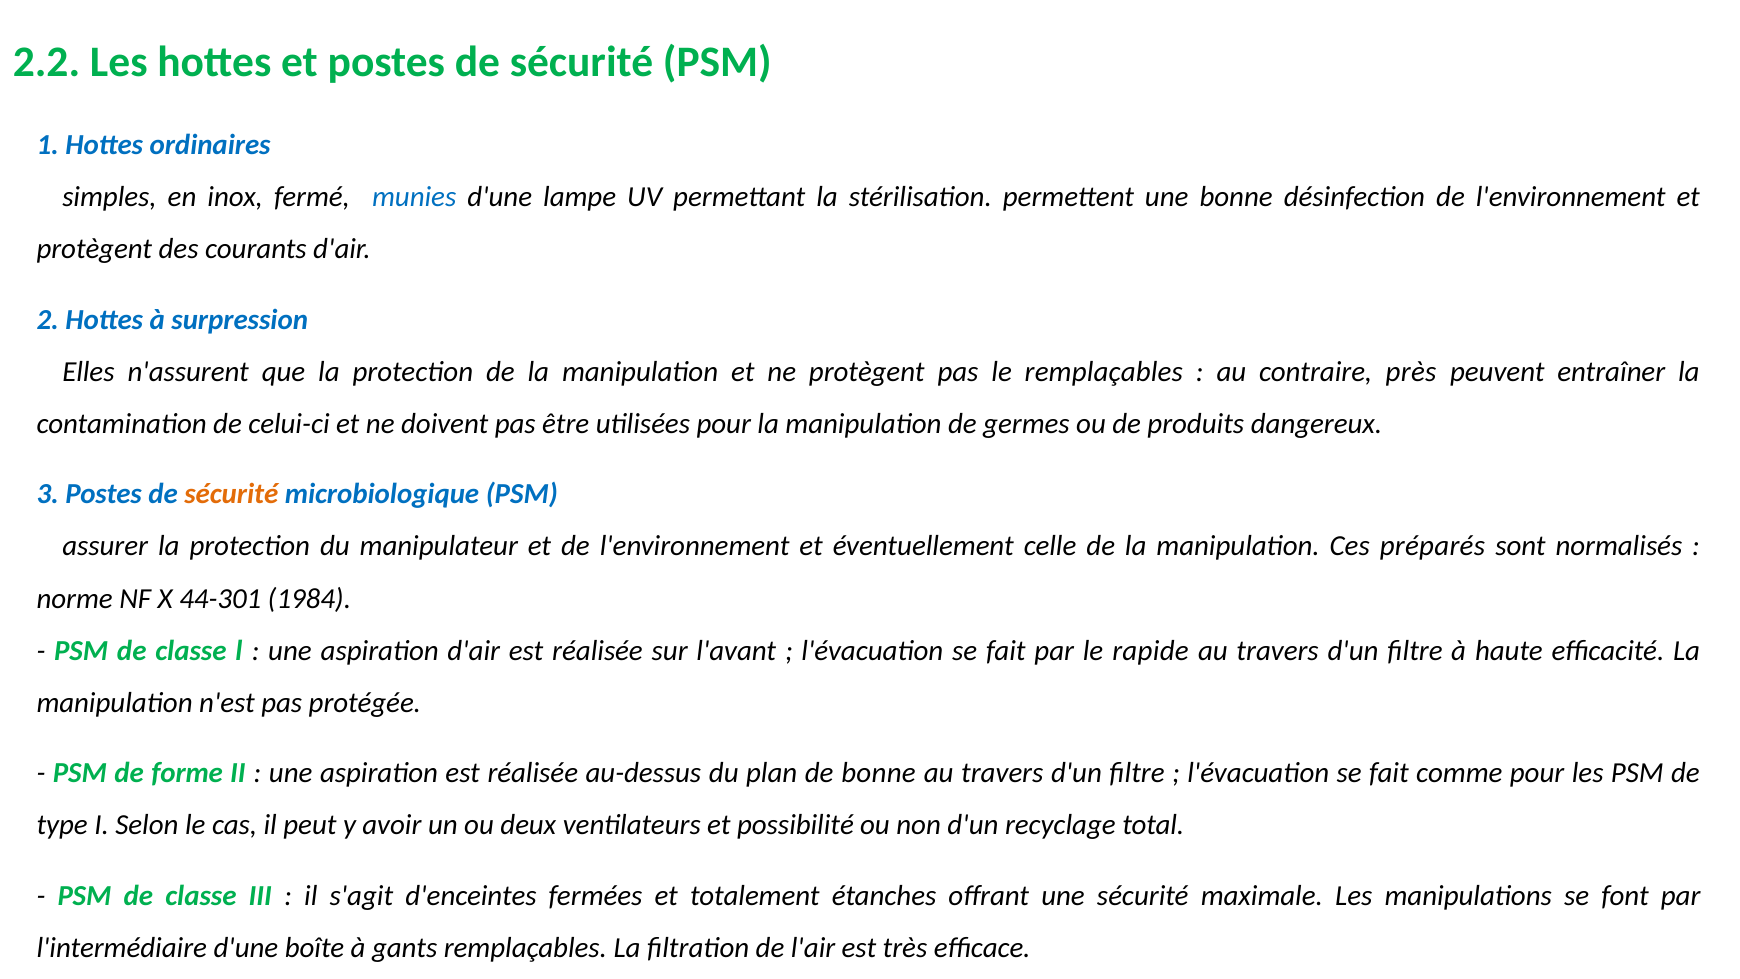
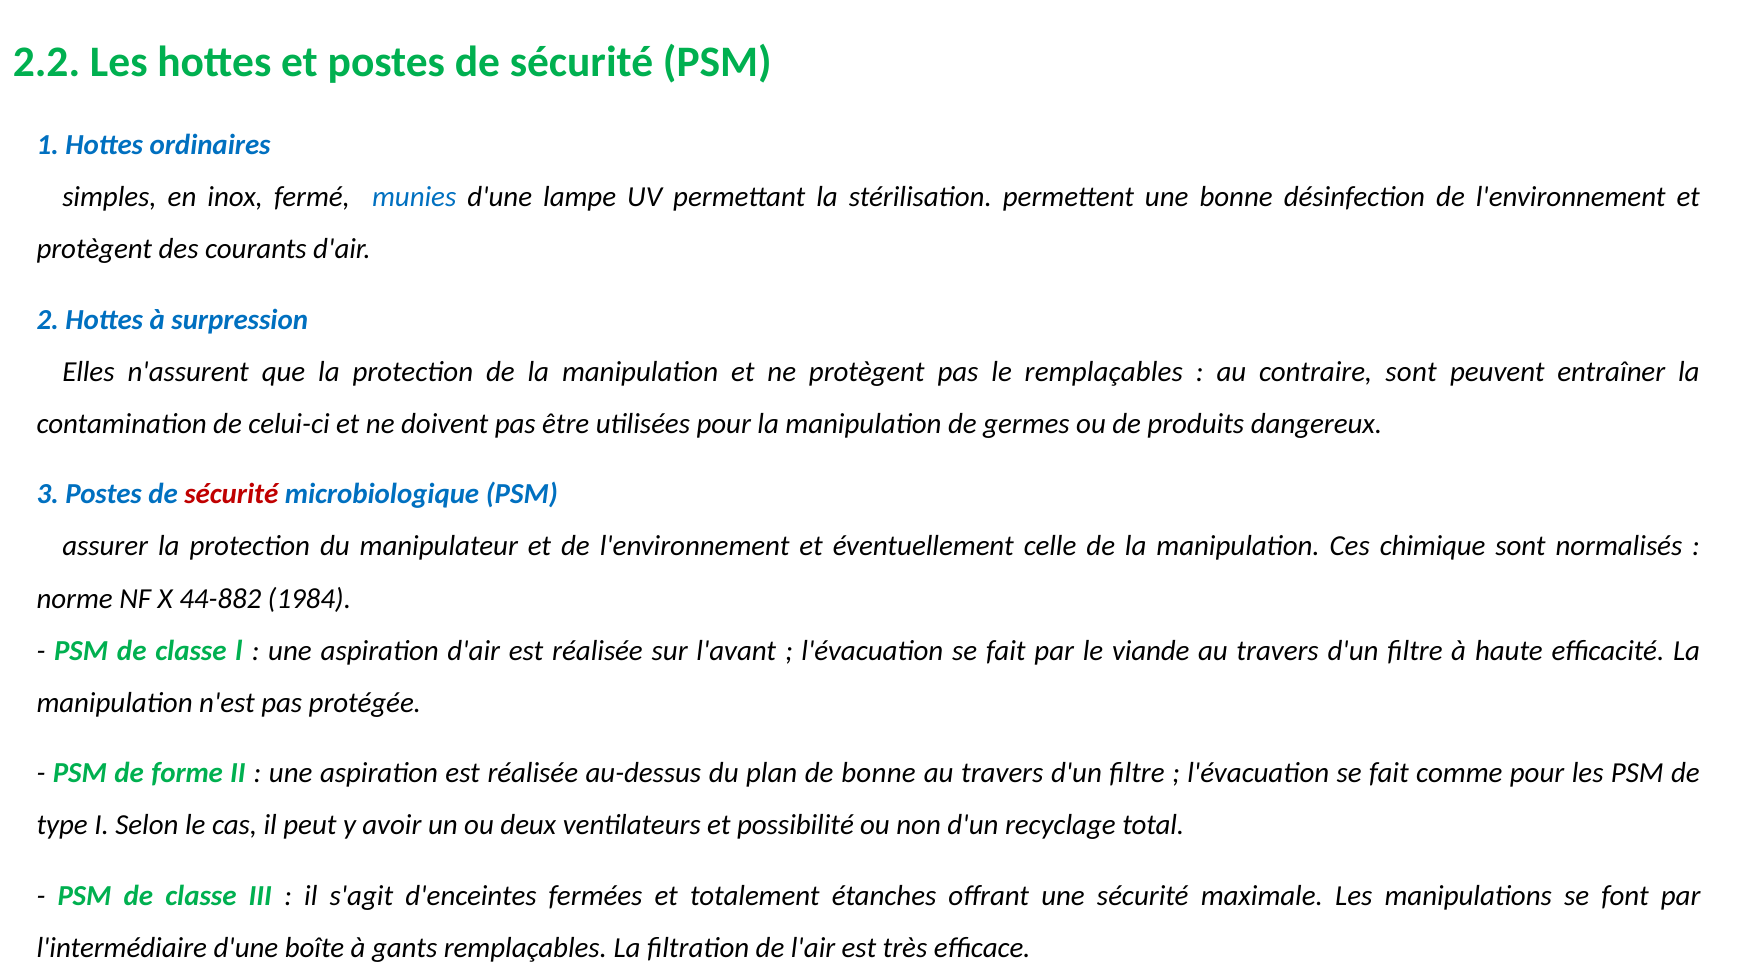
contraire près: près -> sont (1411, 372)
sécurité colour: orange -> red (231, 494)
préparés: préparés -> chimique (1433, 546)
44-301: 44-301 -> 44-882 (220, 598)
rapide: rapide -> viande (1151, 651)
